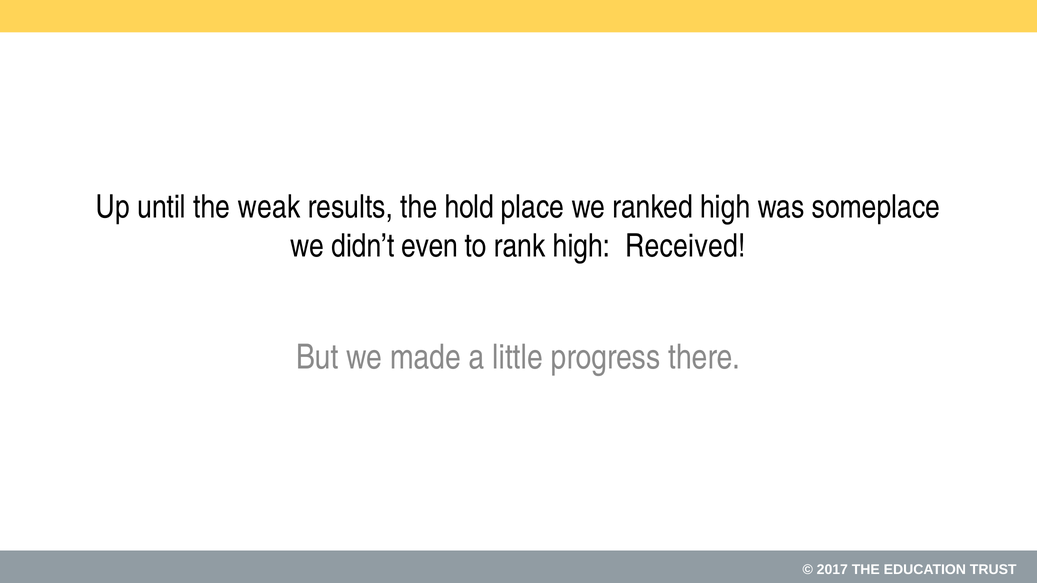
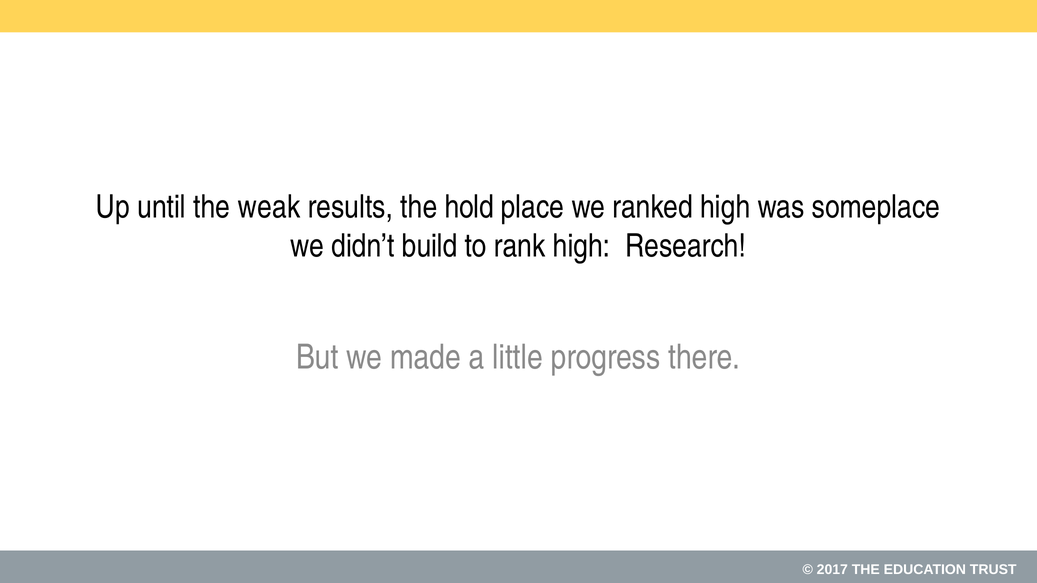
even: even -> build (430, 246)
Received: Received -> Research (686, 246)
